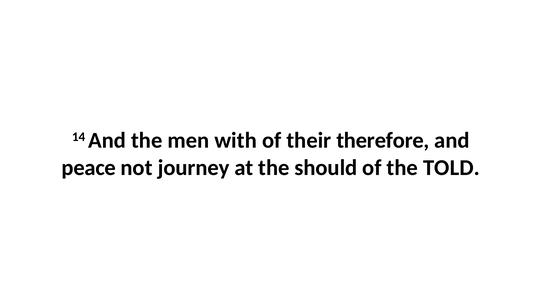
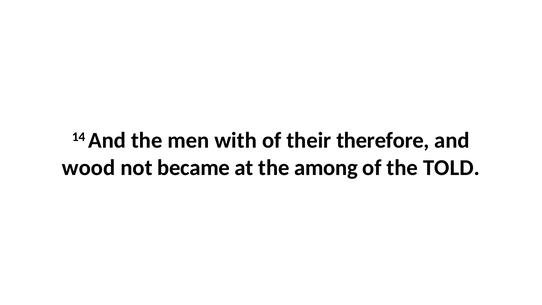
peace: peace -> wood (89, 168)
journey: journey -> became (194, 168)
should: should -> among (326, 168)
